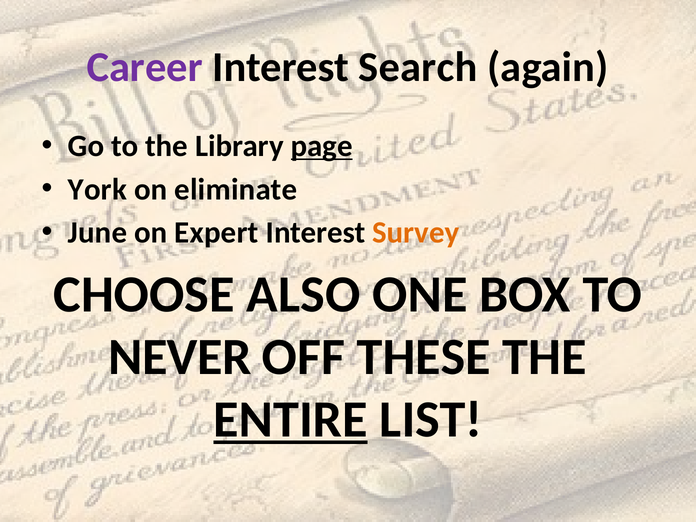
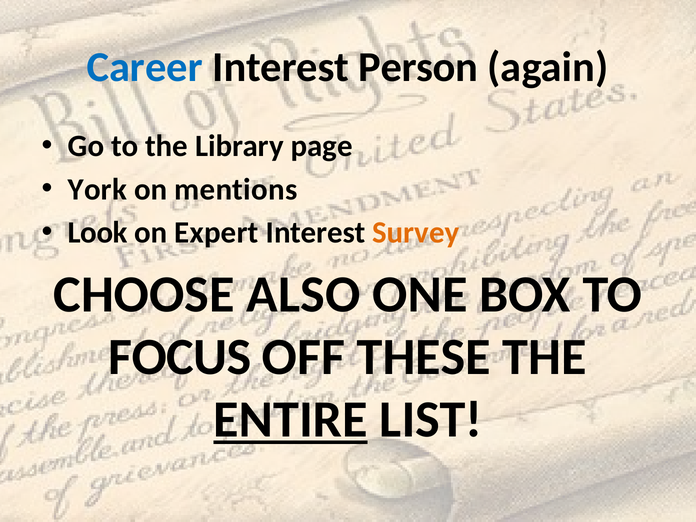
Career colour: purple -> blue (145, 67)
Search: Search -> Person (418, 67)
page underline: present -> none (322, 146)
eliminate: eliminate -> mentions (236, 189)
June: June -> Look (98, 233)
NEVER: NEVER -> FOCUS (180, 357)
